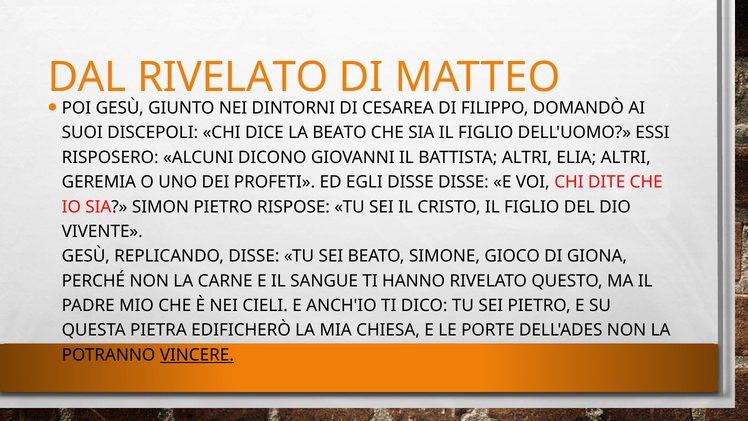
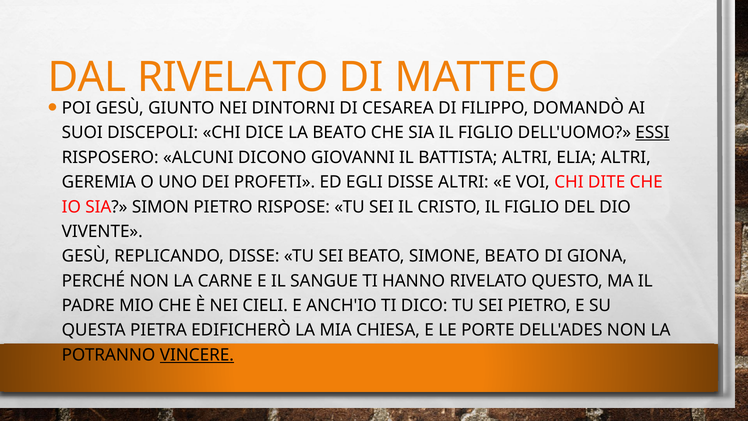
ESSI underline: none -> present (652, 133)
DISSE DISSE: DISSE -> ALTRI (463, 182)
SIMONE GIOCO: GIOCO -> BEATO (512, 256)
